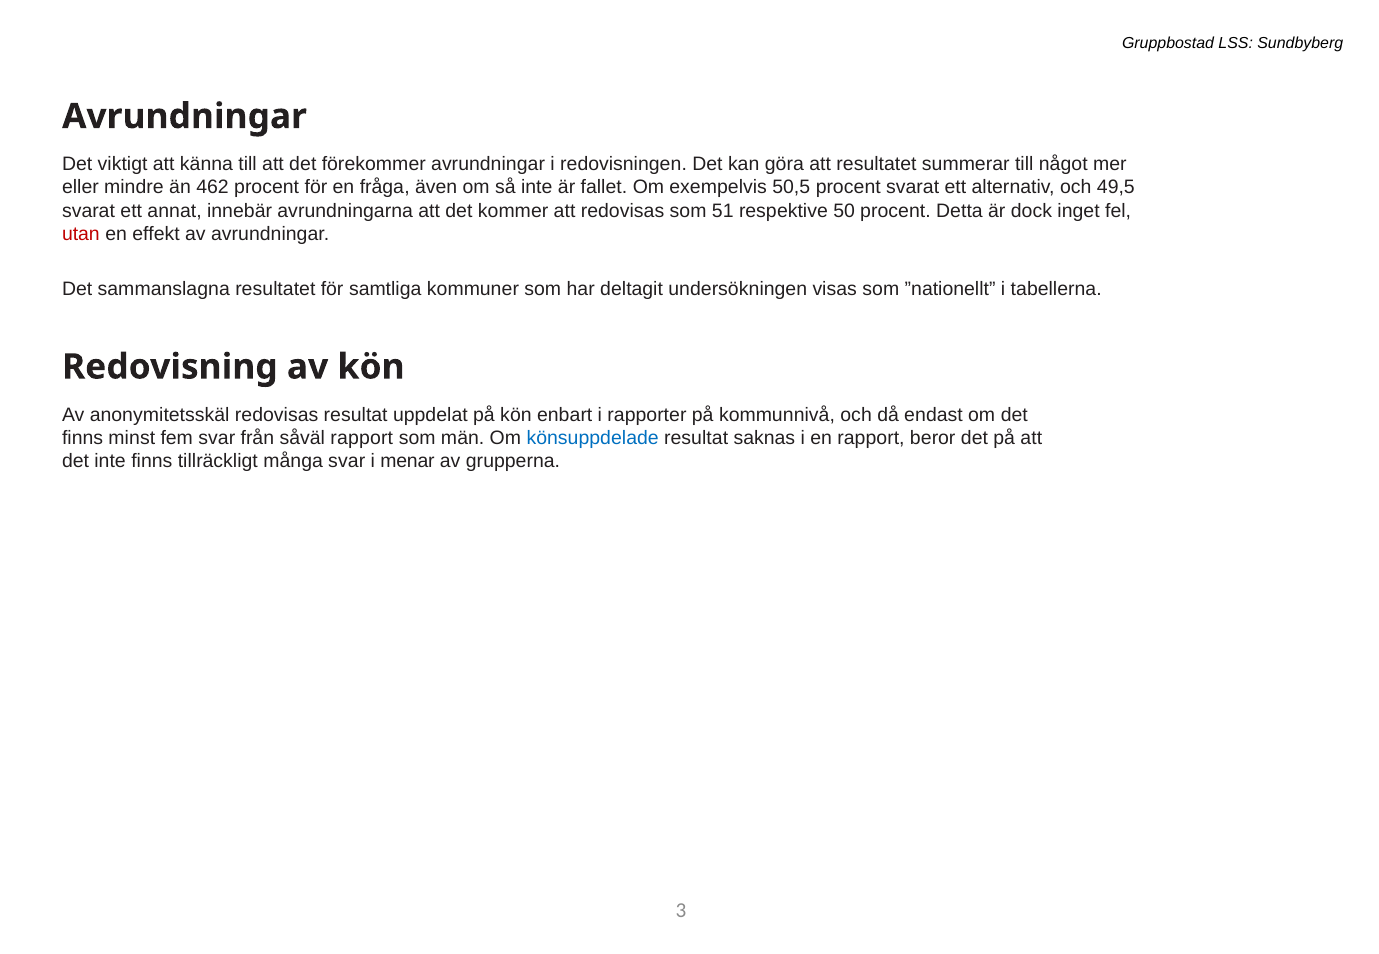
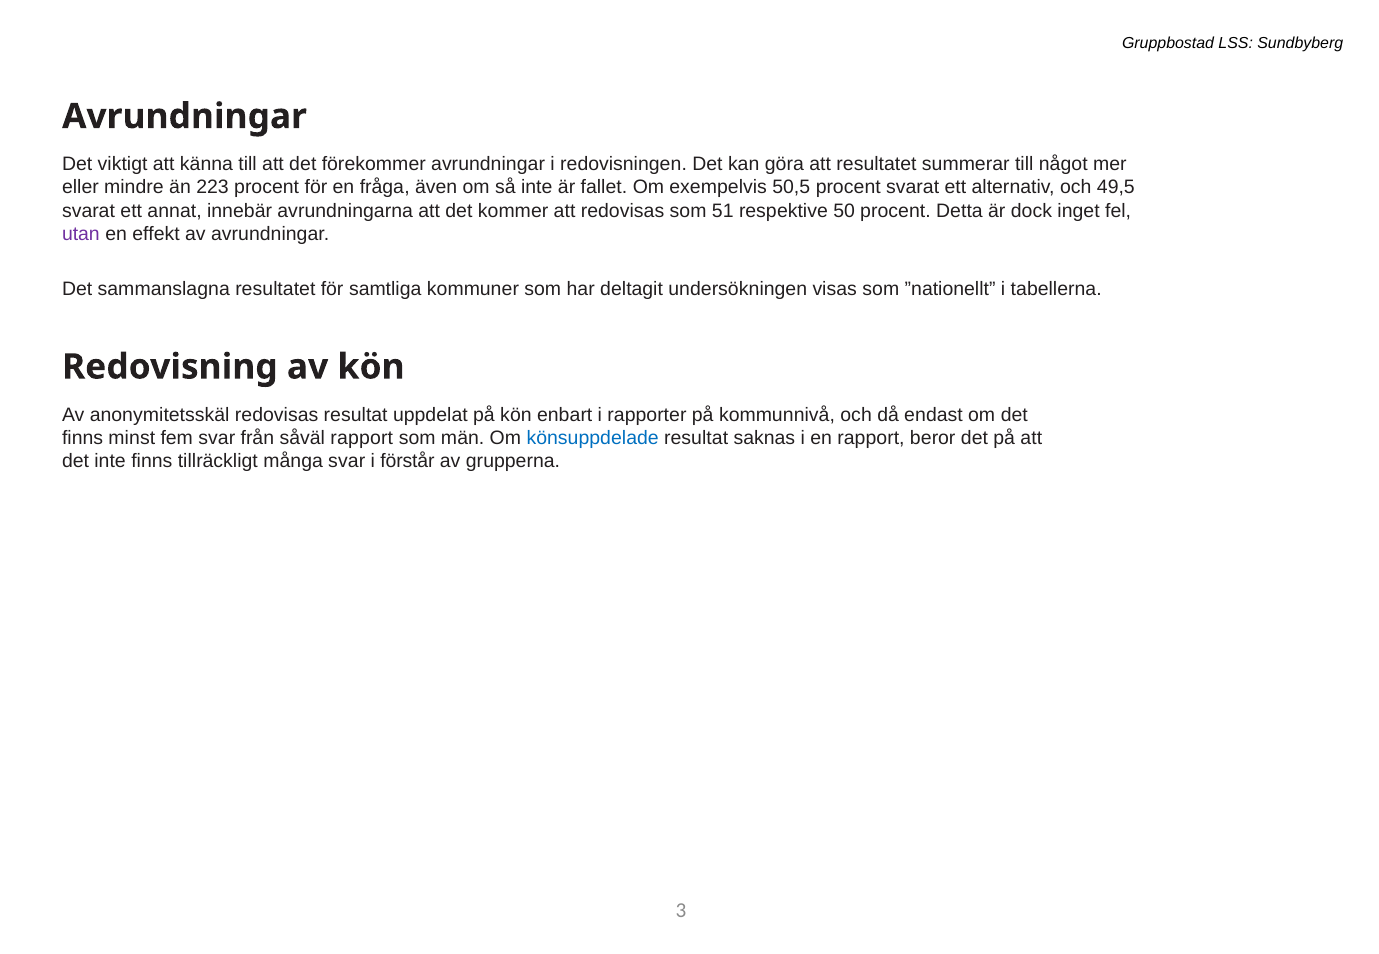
462: 462 -> 223 (213, 188)
utan colour: red -> purple (81, 234)
menar: menar -> förstår (407, 462)
